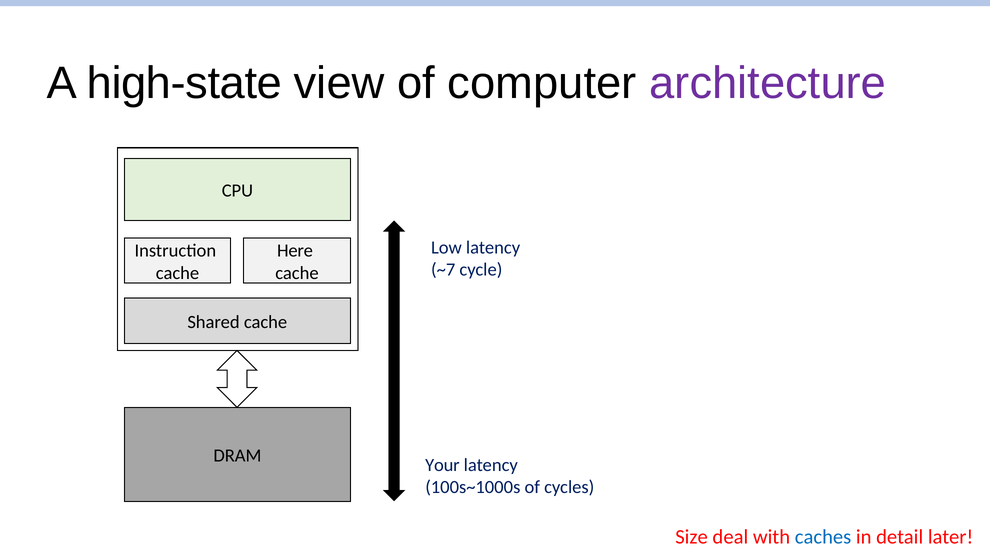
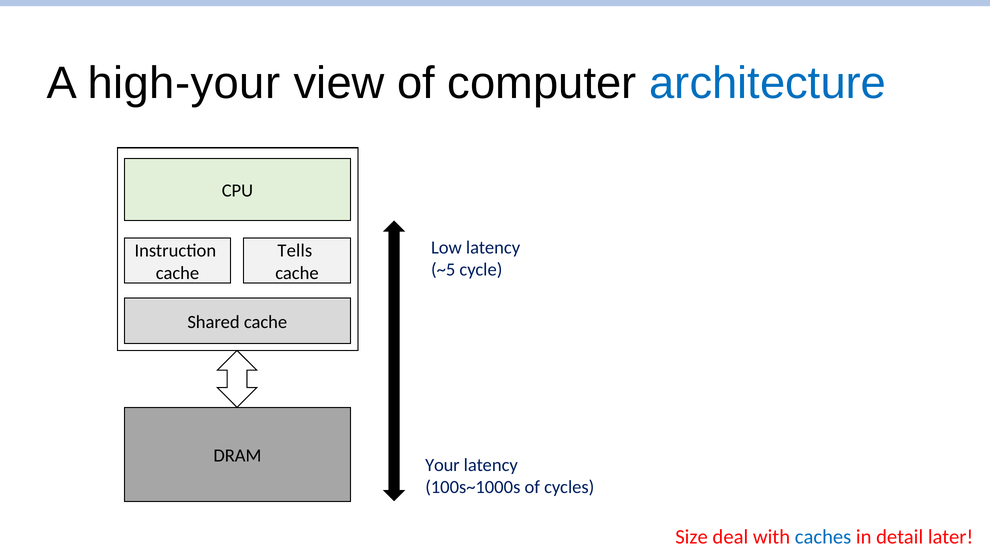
high-state: high-state -> high-your (184, 83)
architecture colour: purple -> blue (768, 83)
Here: Here -> Tells (295, 251)
~7: ~7 -> ~5 (443, 270)
